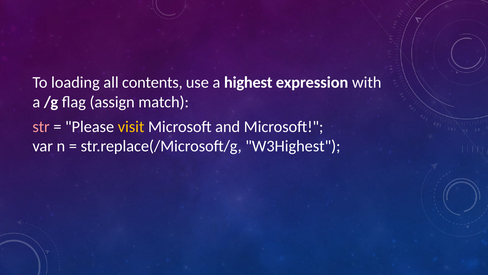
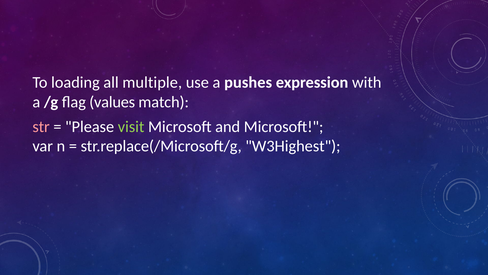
contents: contents -> multiple (152, 82)
highest: highest -> pushes (248, 82)
assign: assign -> values (112, 102)
visit colour: yellow -> light green (131, 126)
